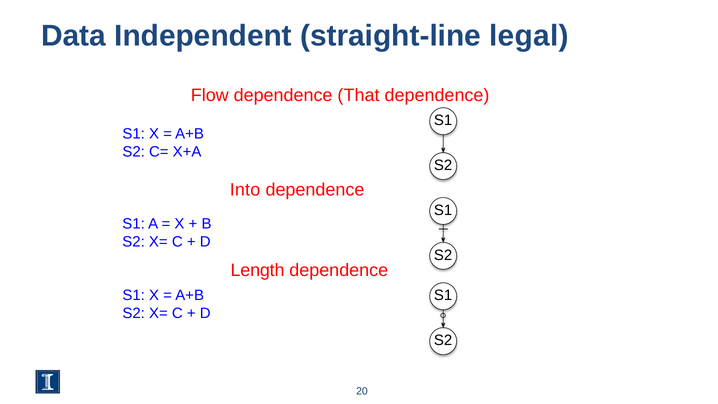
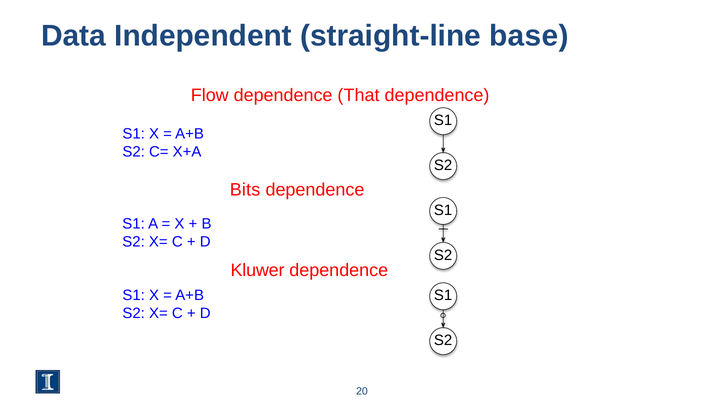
legal: legal -> base (529, 36)
Into: Into -> Bits (245, 190)
Length: Length -> Kluwer (258, 270)
